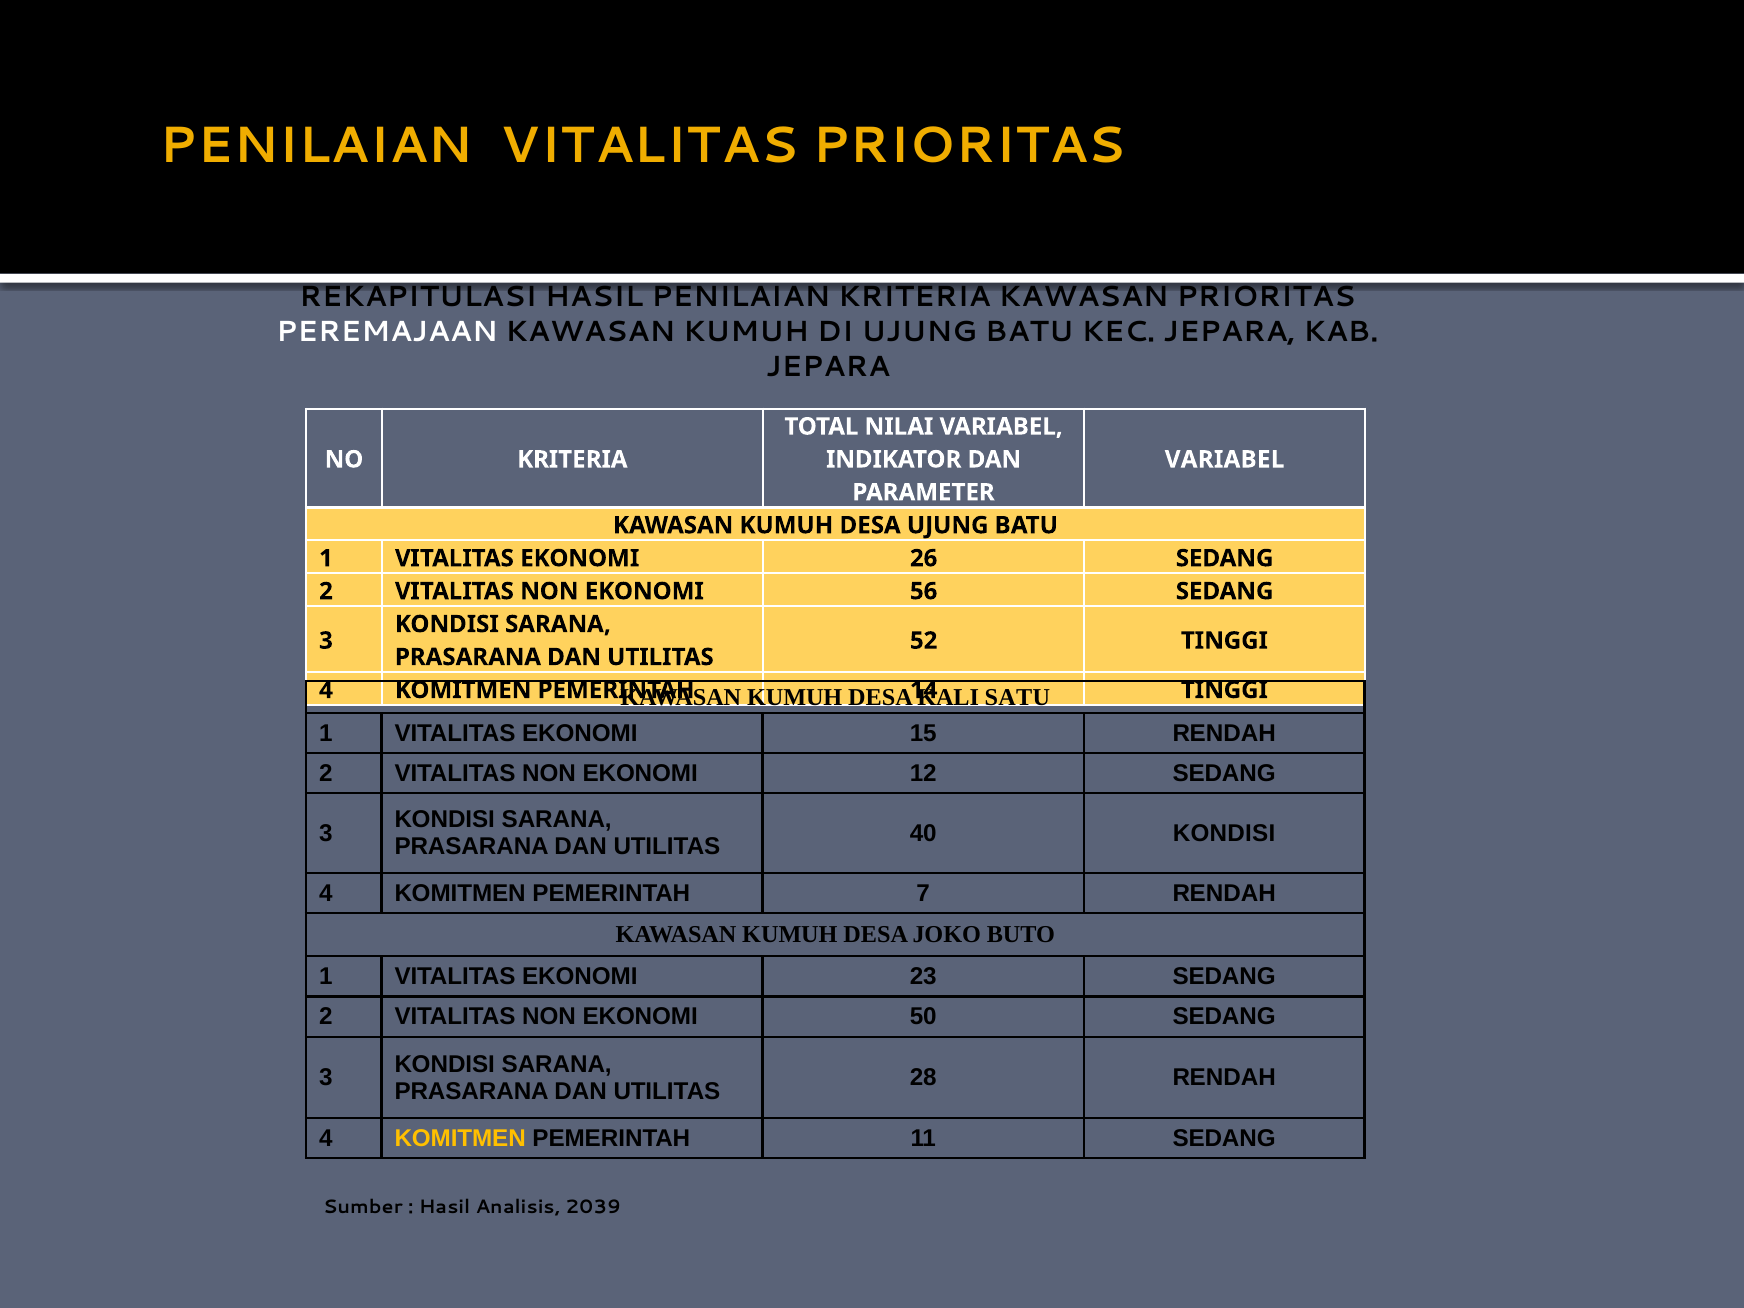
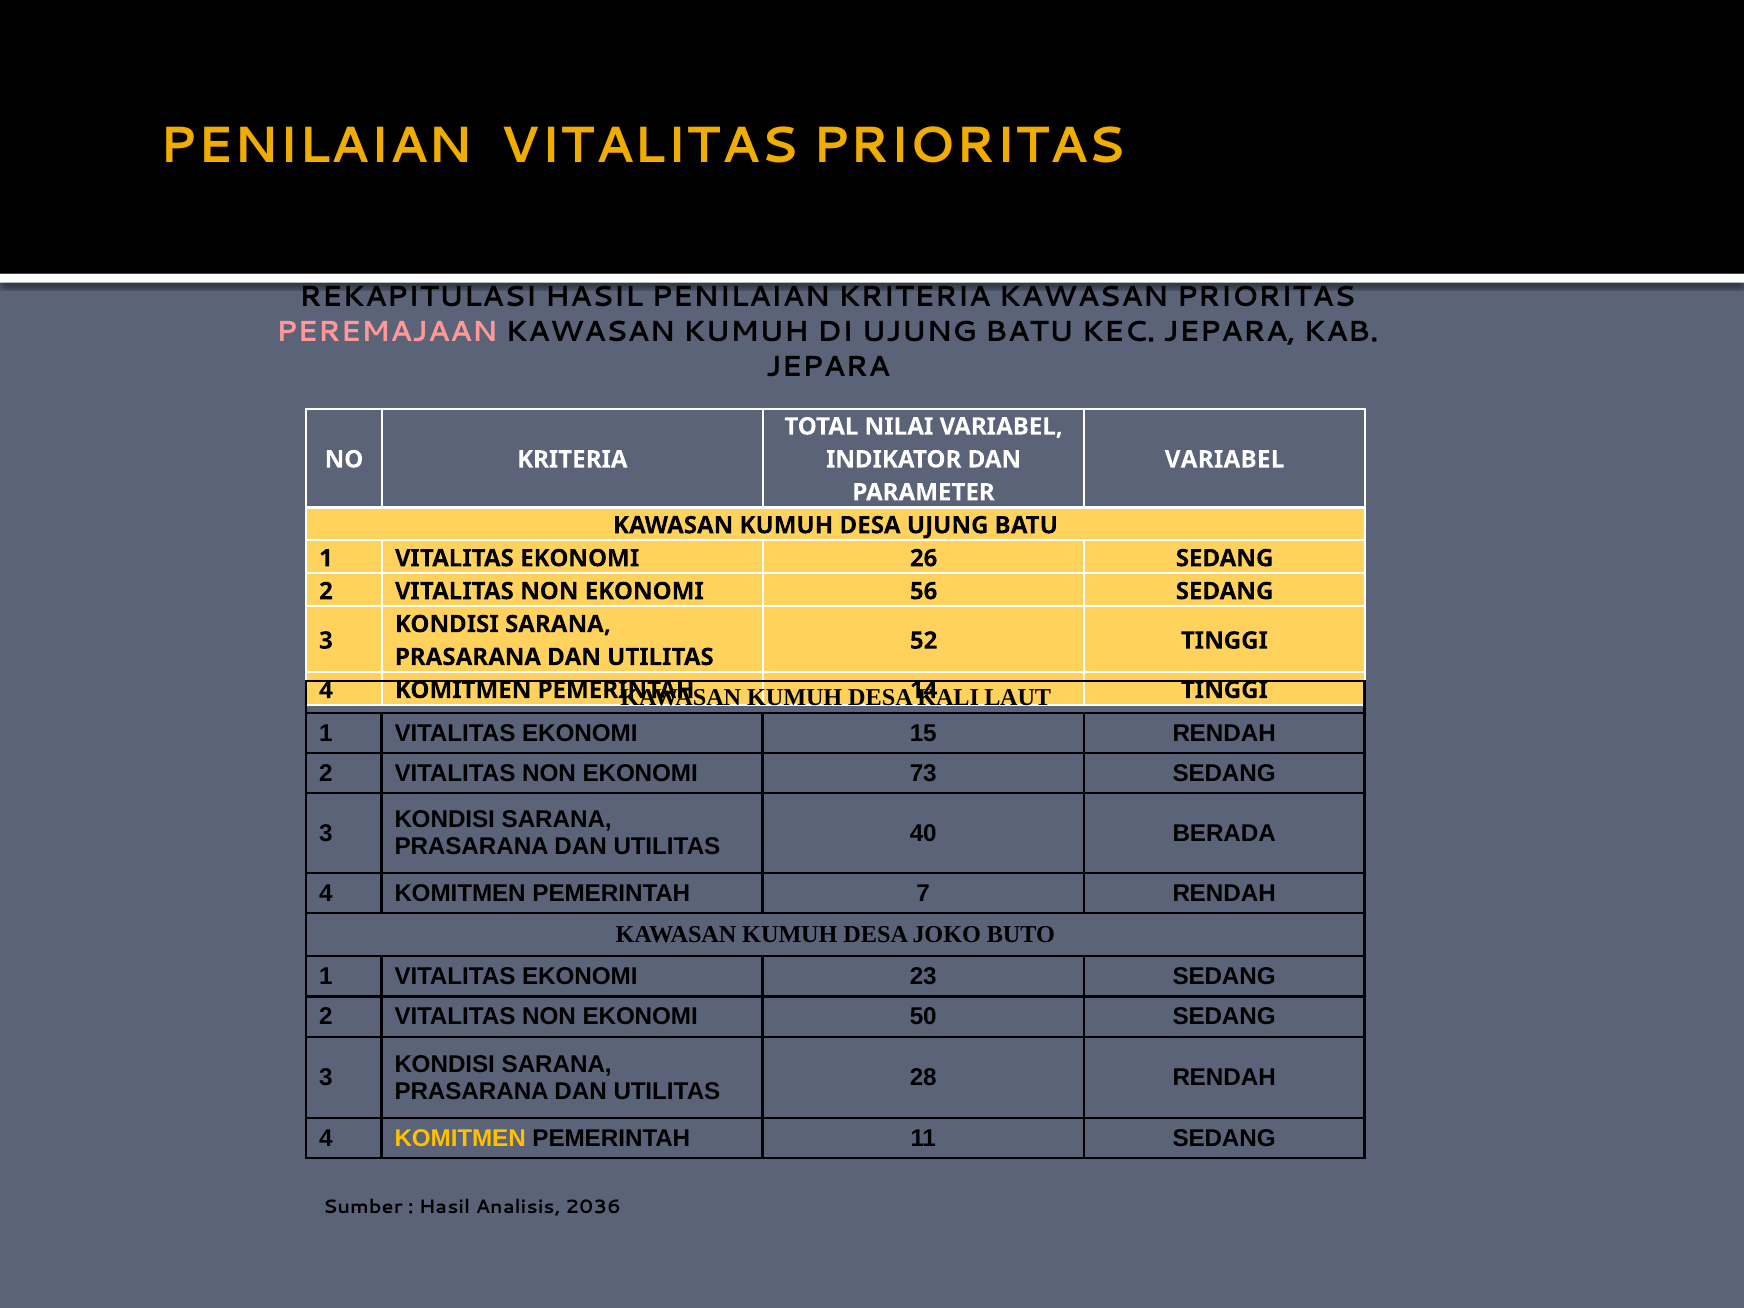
PEREMAJAAN colour: white -> pink (387, 332)
SATU: SATU -> LAUT (1018, 697)
12: 12 -> 73 (923, 774)
40 KONDISI: KONDISI -> BERADA (1224, 833)
2039: 2039 -> 2036 (593, 1207)
